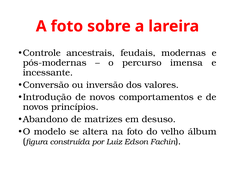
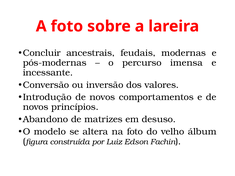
Controle: Controle -> Concluir (42, 53)
